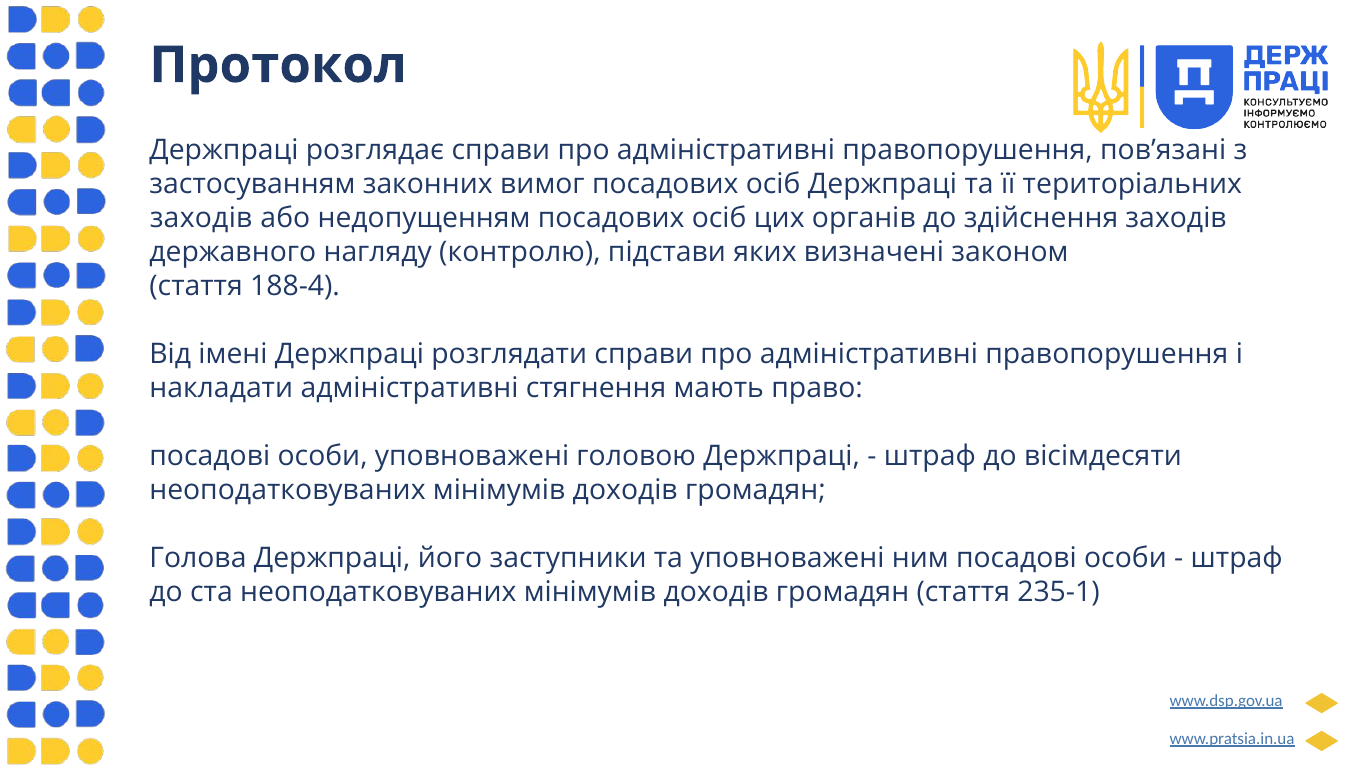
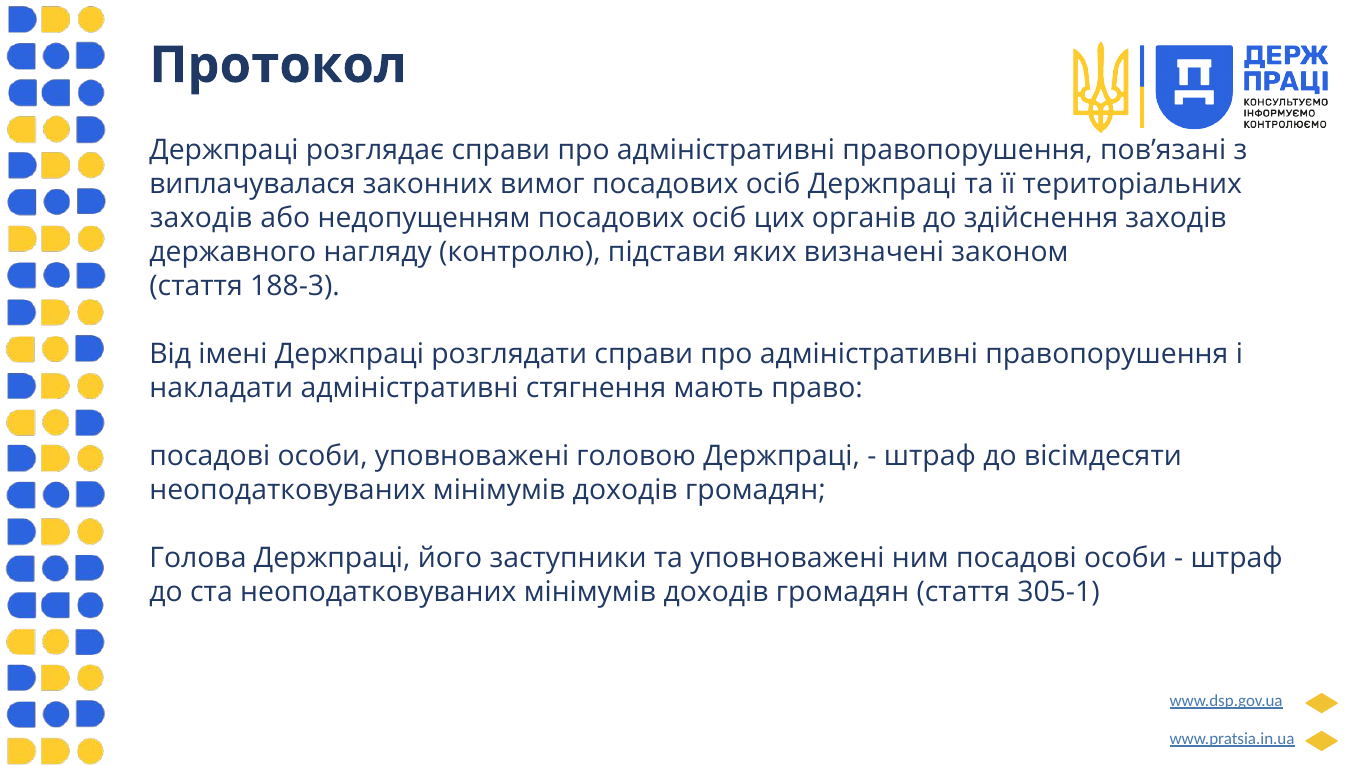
застосуванням: застосуванням -> виплачувалася (252, 184)
188-4: 188-4 -> 188-3 (295, 286)
235-1: 235-1 -> 305-1 (1058, 592)
